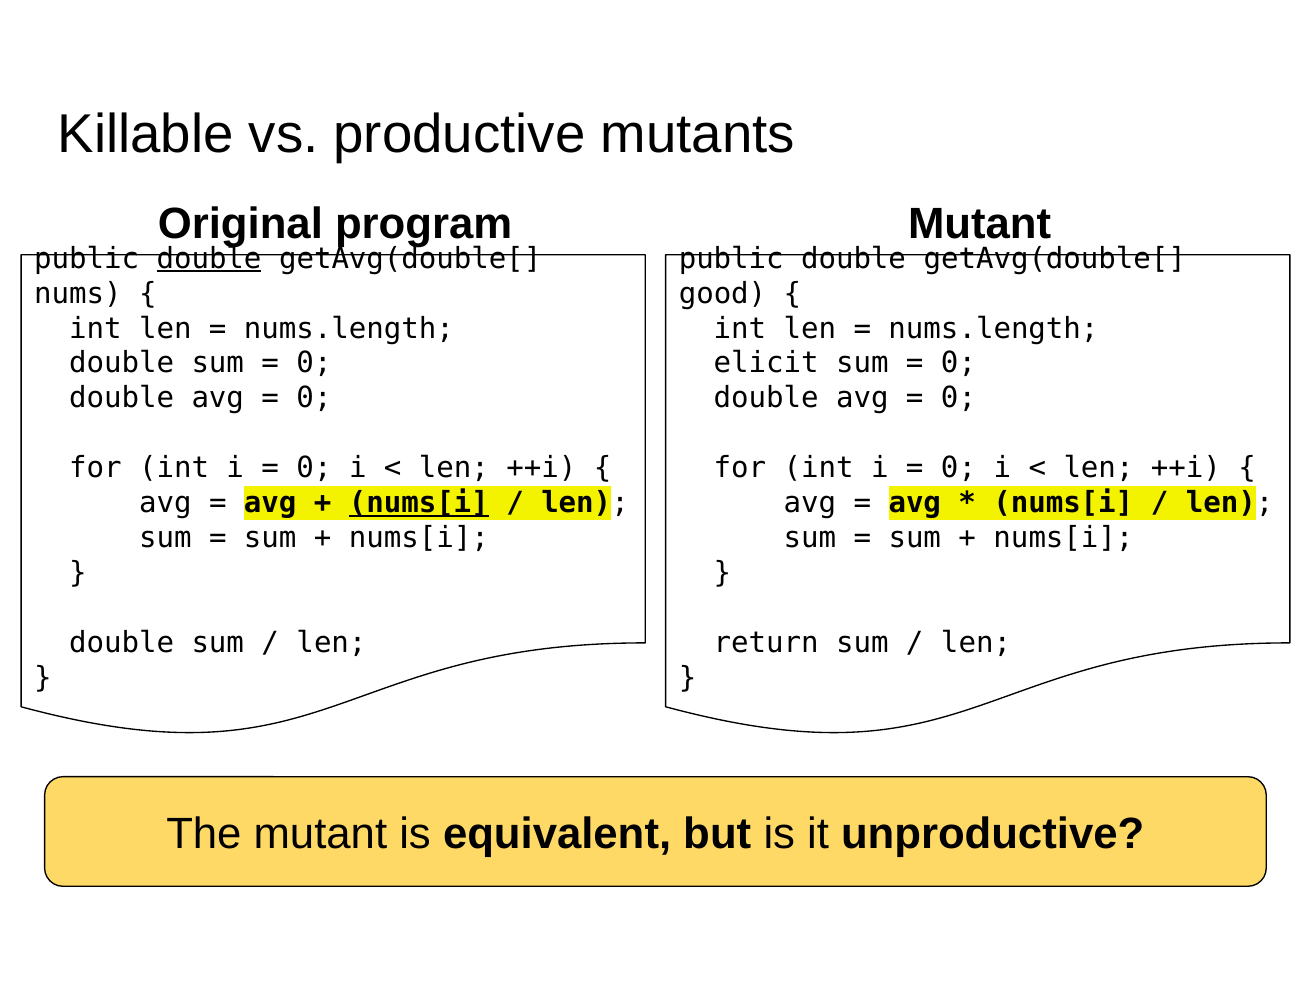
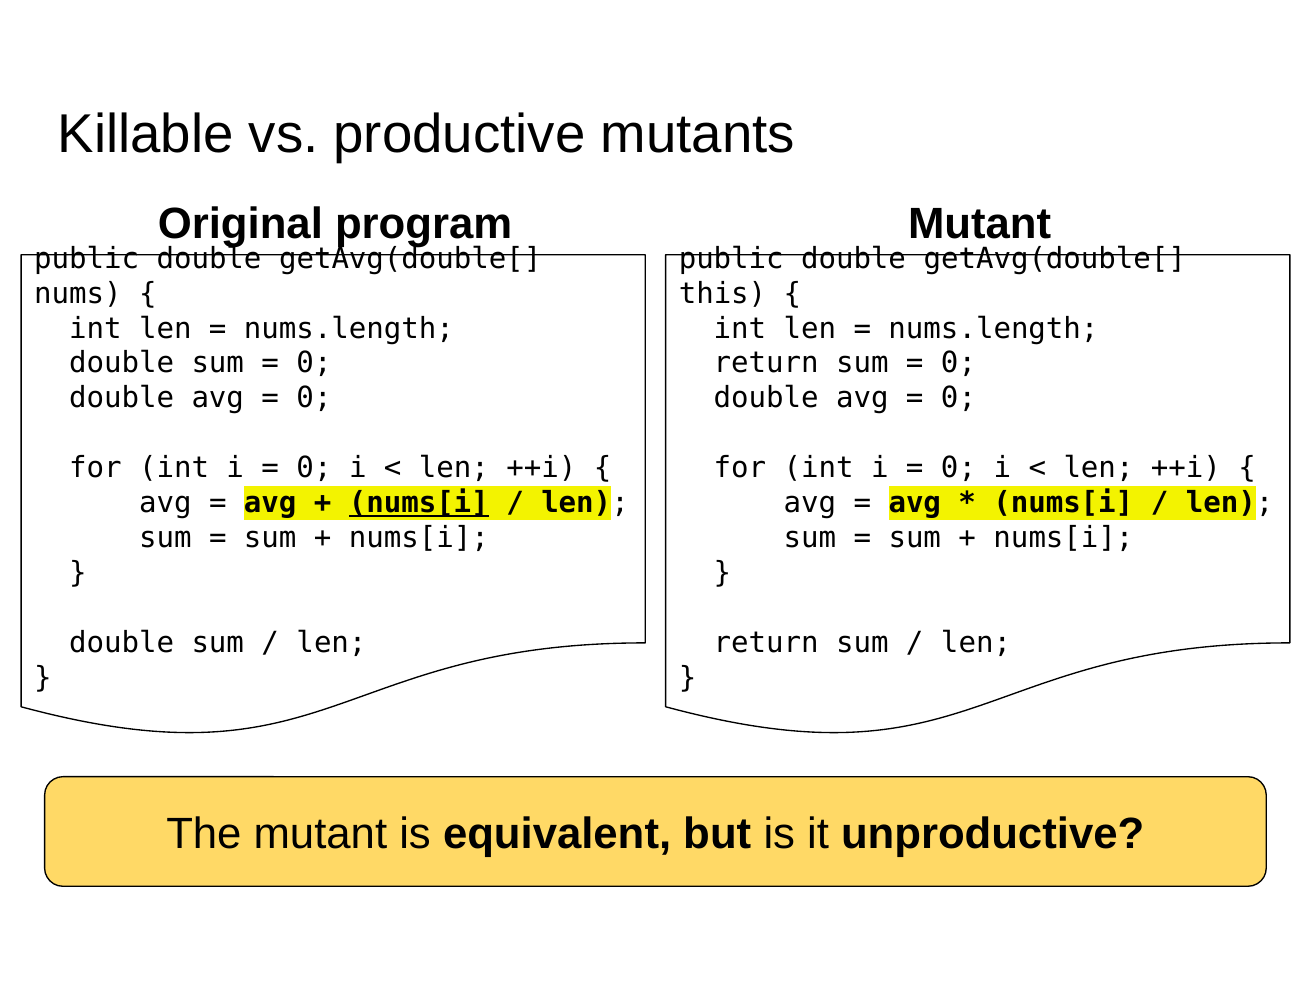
double underline: present -> none (209, 258)
good: good -> this (723, 293)
elicit: elicit -> return (766, 363)
